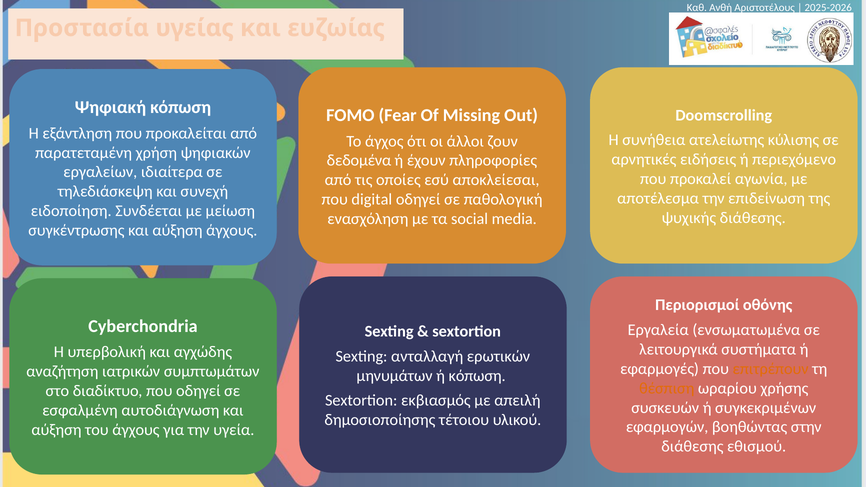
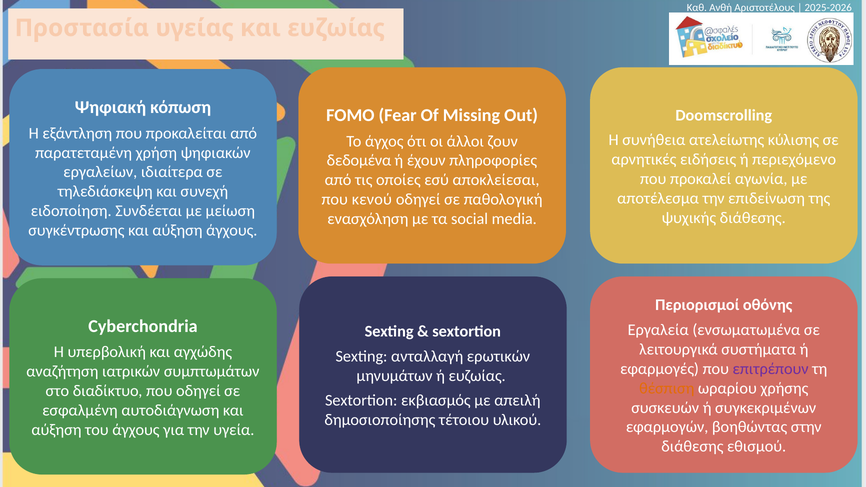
digital: digital -> κενού (372, 200)
επιτρέπουν colour: orange -> purple (771, 369)
ή κόπωση: κόπωση -> ευζωίας (477, 376)
